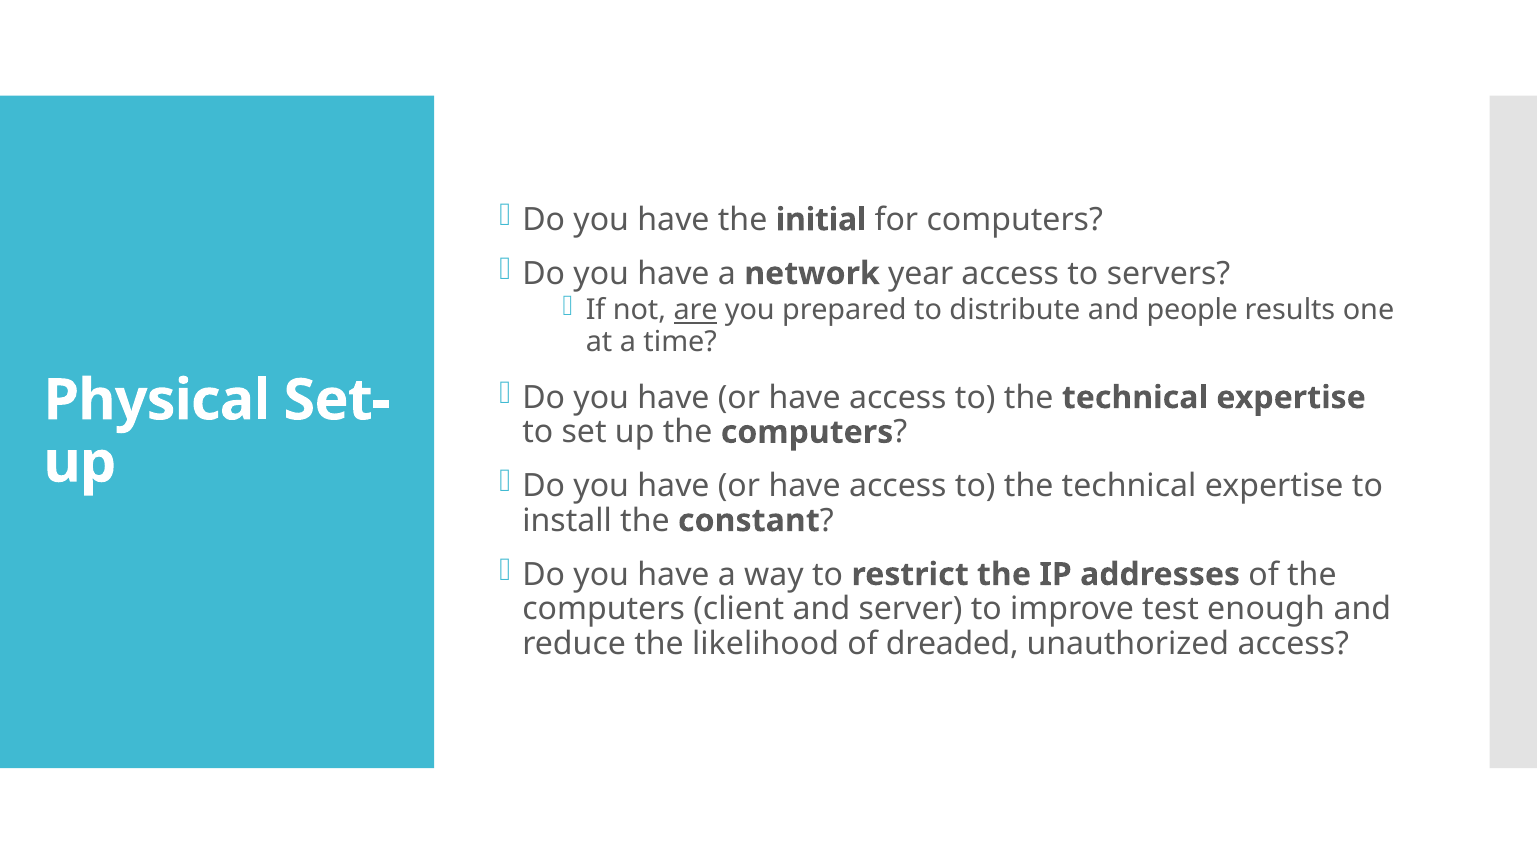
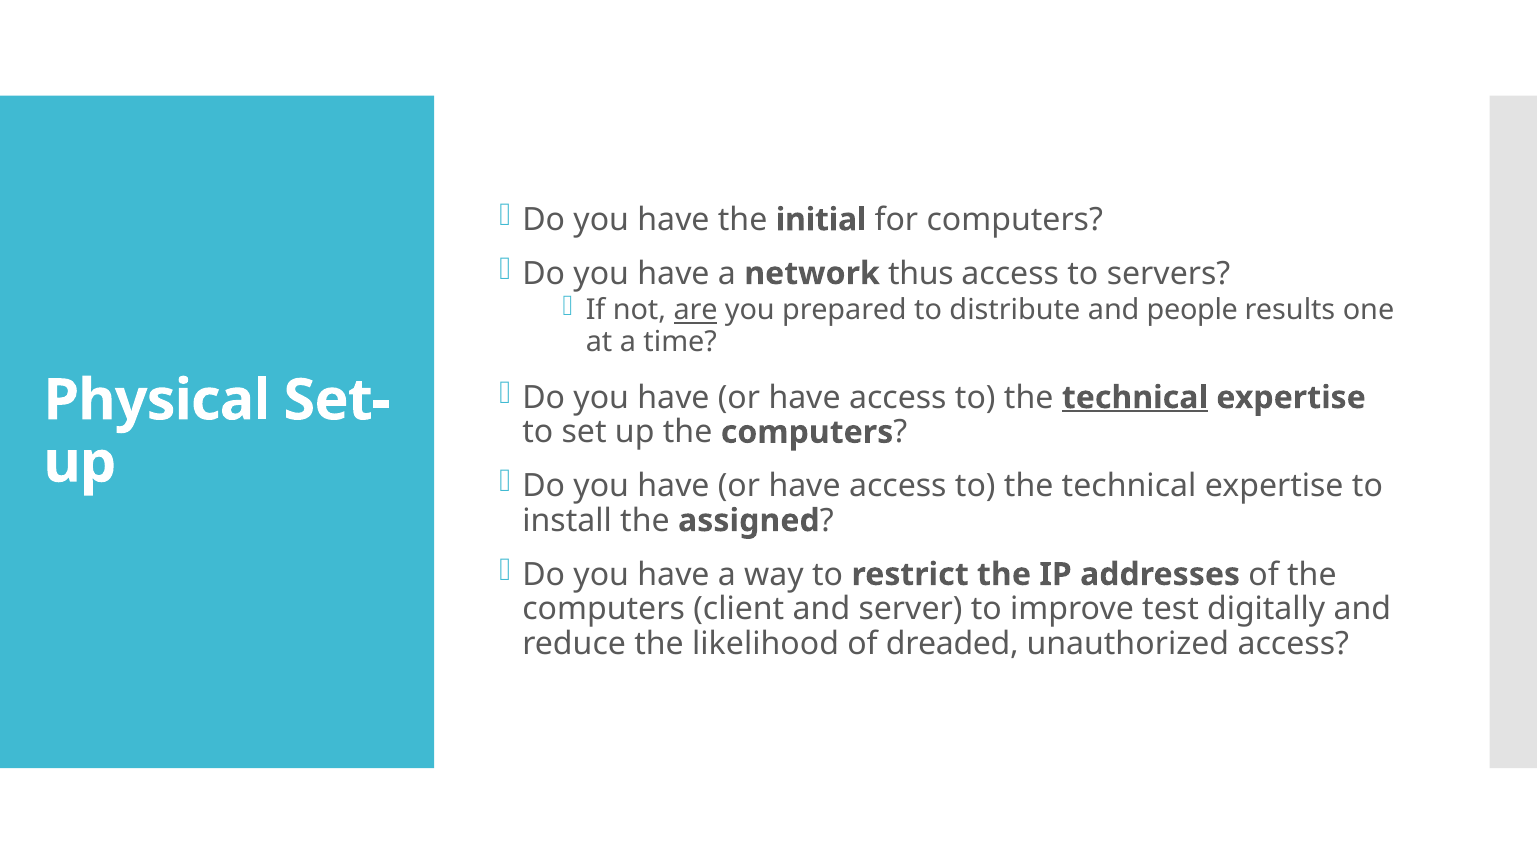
year: year -> thus (921, 273)
technical underline: none -> present (1135, 397)
constant: constant -> assigned (749, 520)
enough: enough -> digitally (1266, 609)
